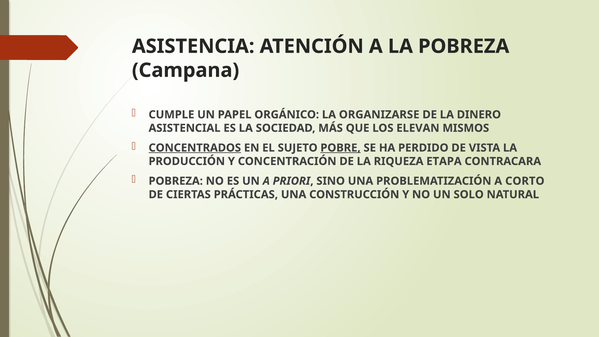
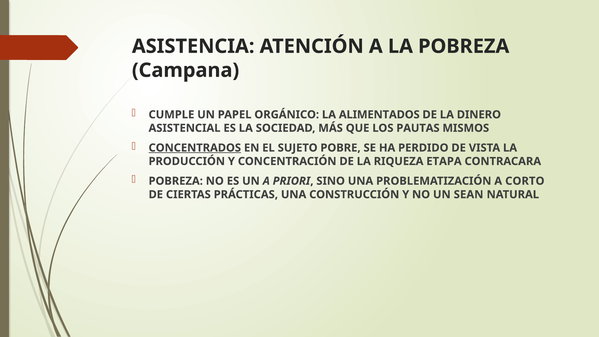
ORGANIZARSE: ORGANIZARSE -> ALIMENTADOS (379, 115)
ELEVAN: ELEVAN -> PAUTAS (418, 128)
POBRE underline: present -> none (341, 148)
SOLO: SOLO -> SEAN (469, 194)
